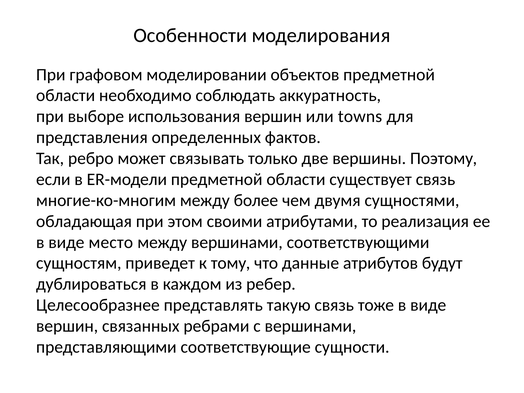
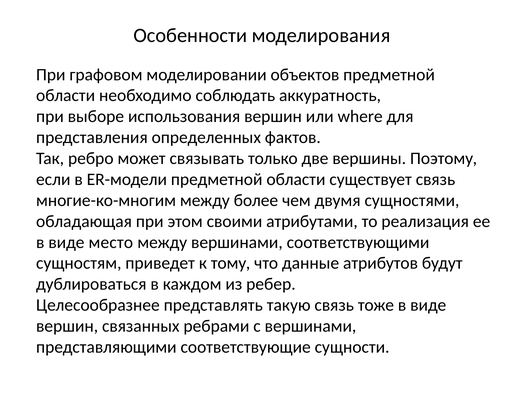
towns: towns -> where (360, 117)
